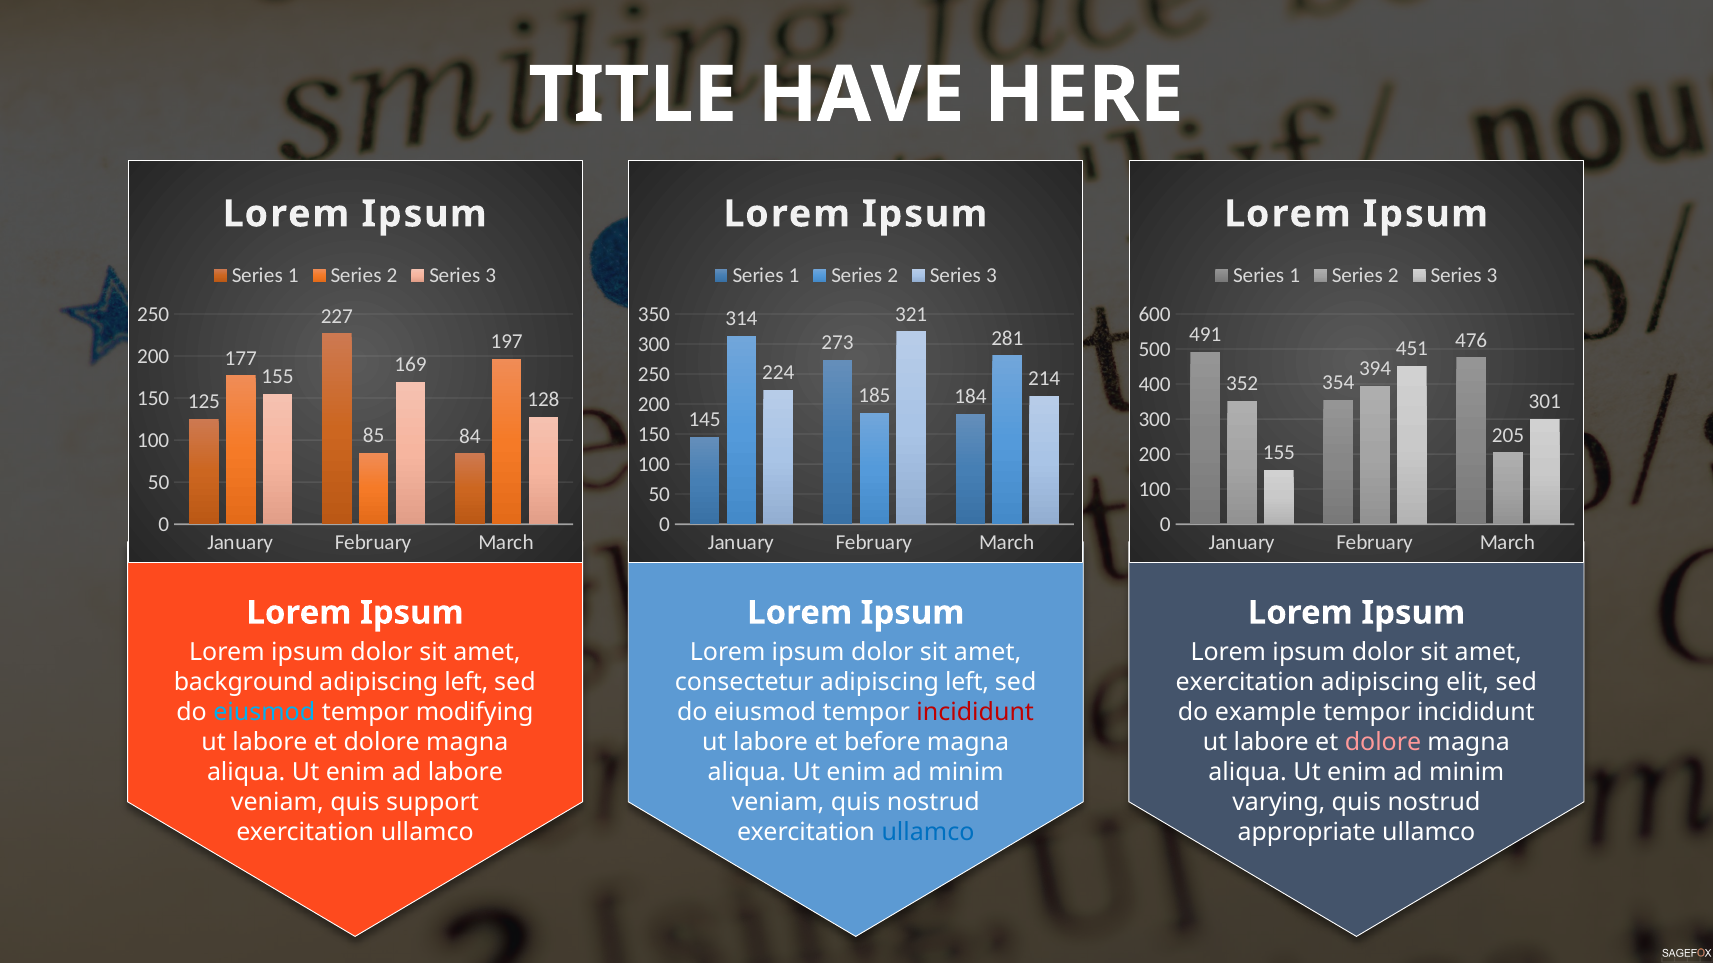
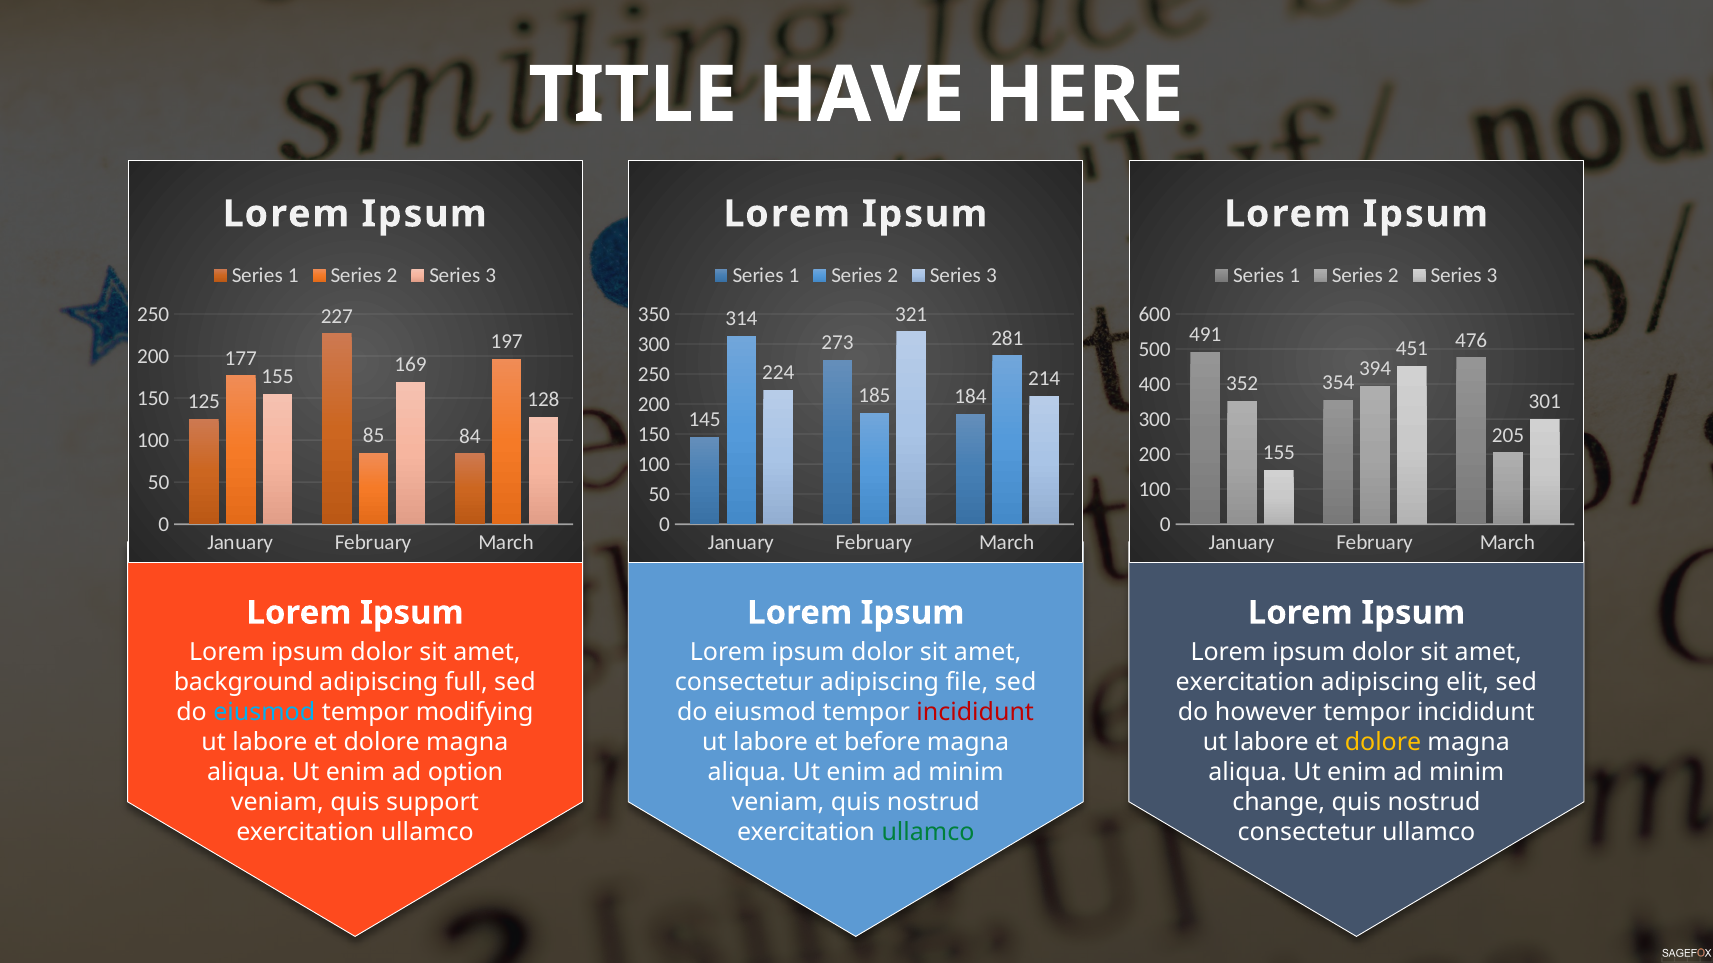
left: left -> full (466, 682)
consectetur adipiscing left: left -> file (967, 682)
example: example -> however (1266, 712)
dolore colour: pink -> yellow (1383, 742)
ad labore: labore -> option (465, 772)
varying: varying -> change (1279, 802)
ullamco colour: blue -> green (928, 832)
appropriate: appropriate -> consectetur (1307, 832)
